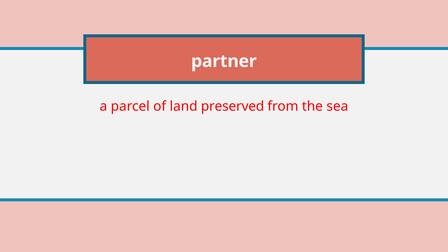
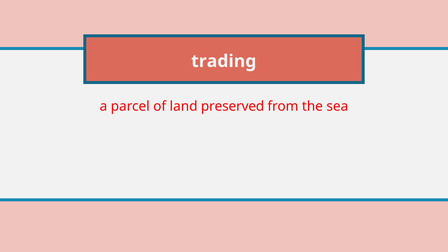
partner: partner -> trading (224, 61)
